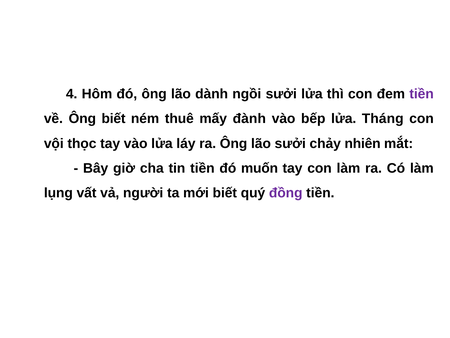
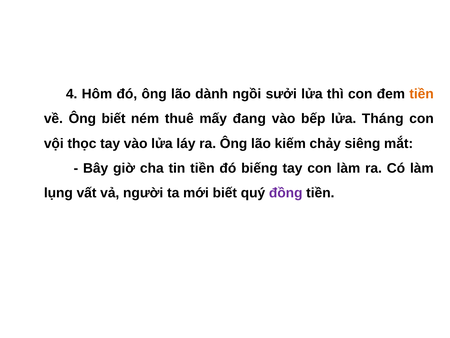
tiền colour: purple -> orange (422, 94)
đành: đành -> đang (249, 119)
lão sưởi: sưởi -> kiếm (290, 143)
nhiên: nhiên -> siêng (362, 143)
muốn: muốn -> biếng (259, 168)
